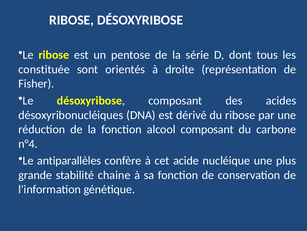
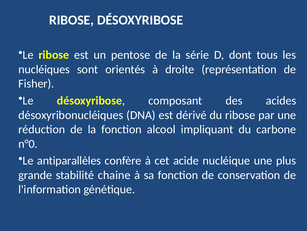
constituée: constituée -> nucléiques (44, 69)
alcool composant: composant -> impliquant (207, 129)
n°4: n°4 -> n°0 (28, 143)
